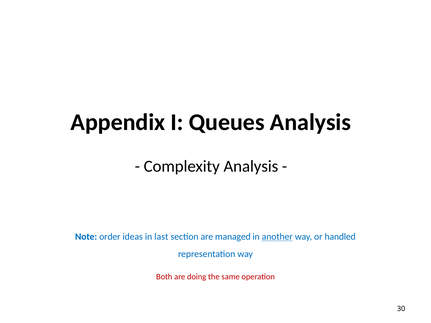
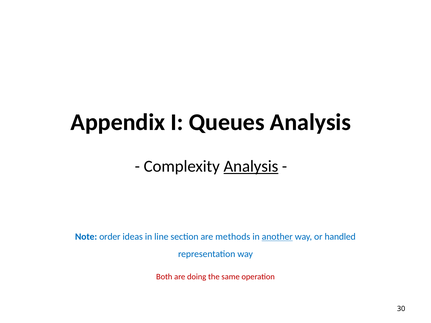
Analysis underline: none -> present (251, 166)
last: last -> line (161, 237)
managed: managed -> methods (233, 237)
